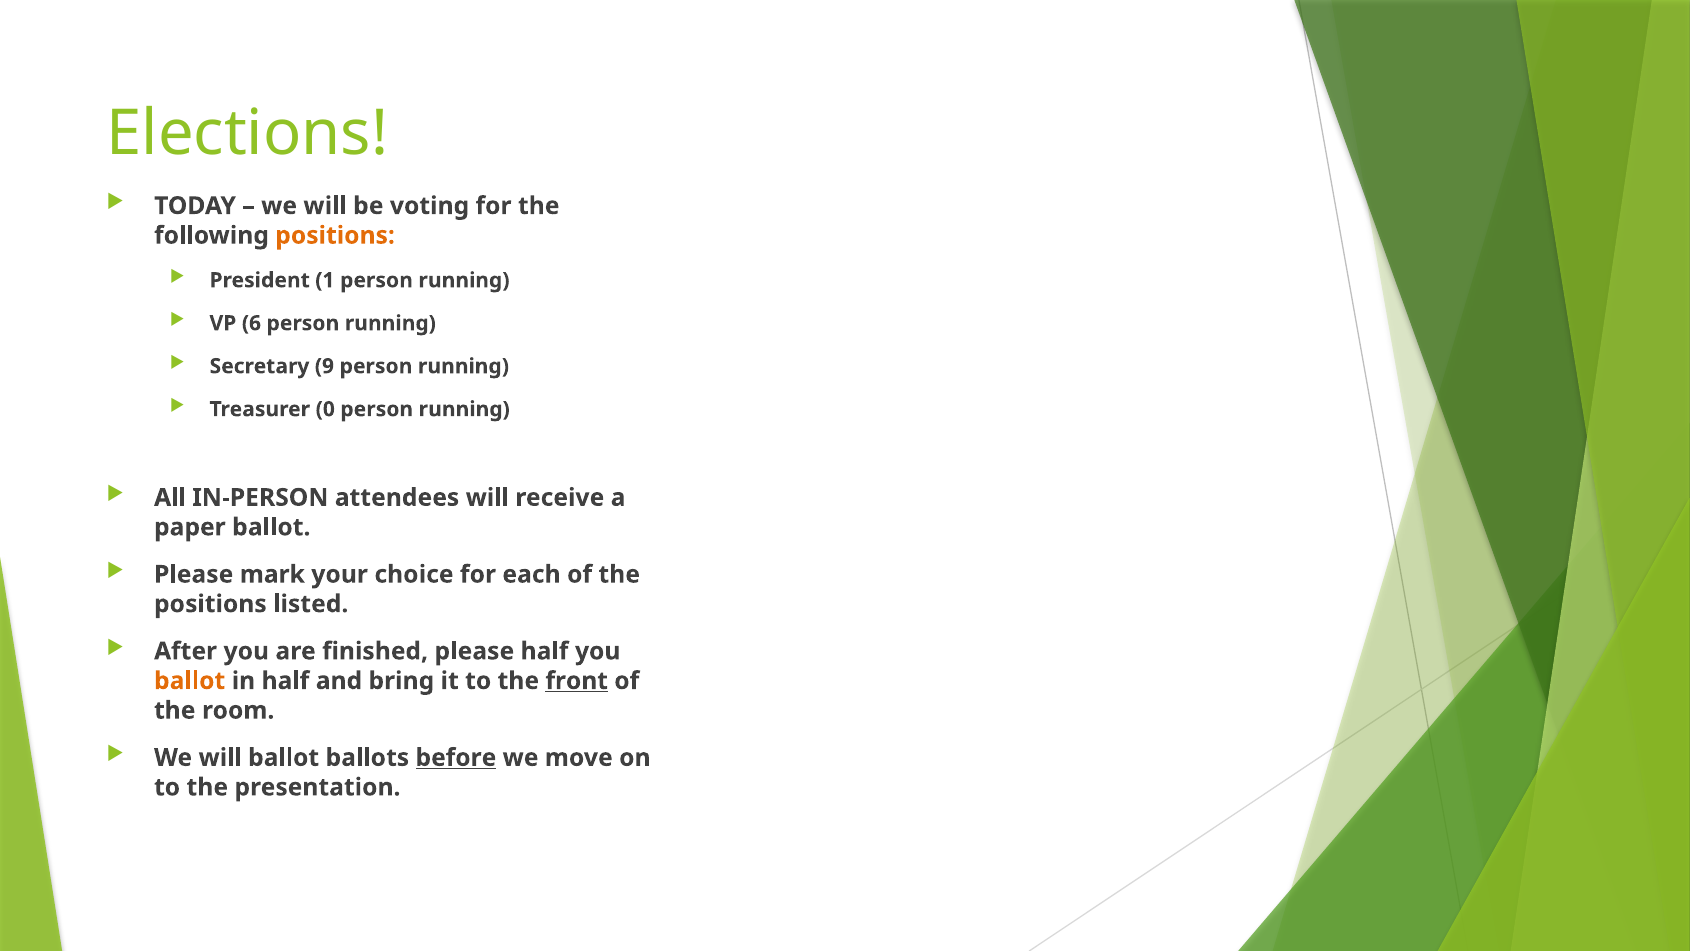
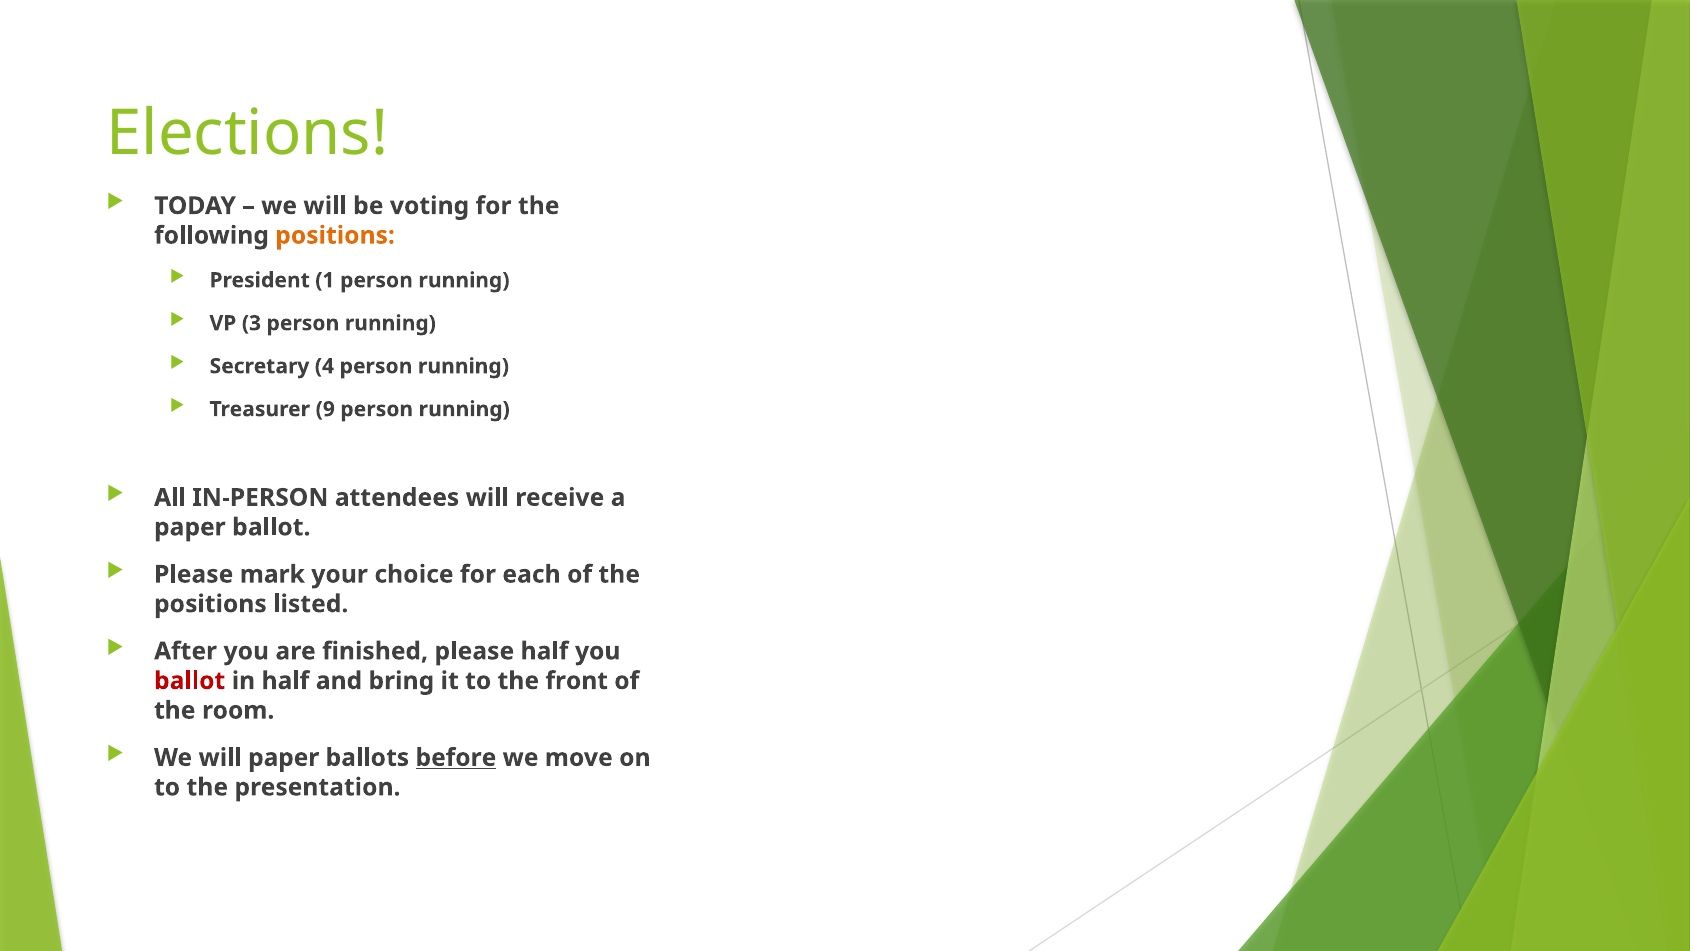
6: 6 -> 3 (251, 323)
9: 9 -> 4 (324, 366)
0: 0 -> 9 (325, 409)
ballot colour: orange -> red (190, 681)
front underline: present -> none (577, 681)
will ballot: ballot -> paper (284, 757)
